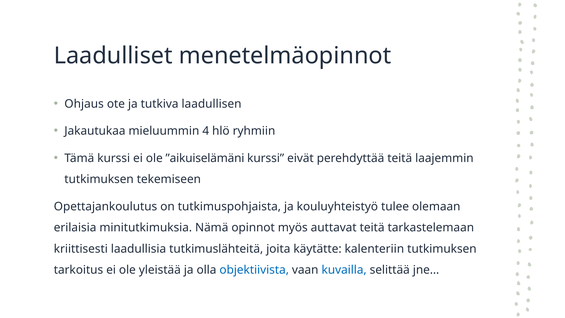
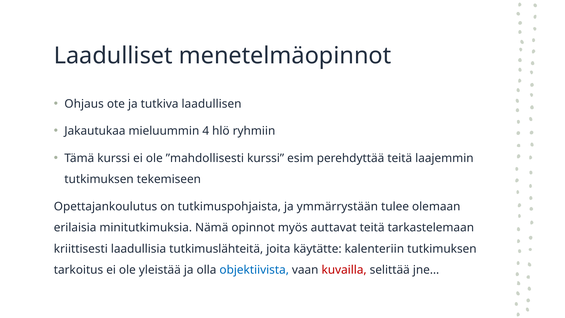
”aikuiselämäni: ”aikuiselämäni -> ”mahdollisesti (205, 158)
eivät: eivät -> esim (300, 158)
kouluyhteistyö: kouluyhteistyö -> ymmärrystään (337, 206)
kuvailla colour: blue -> red (344, 270)
